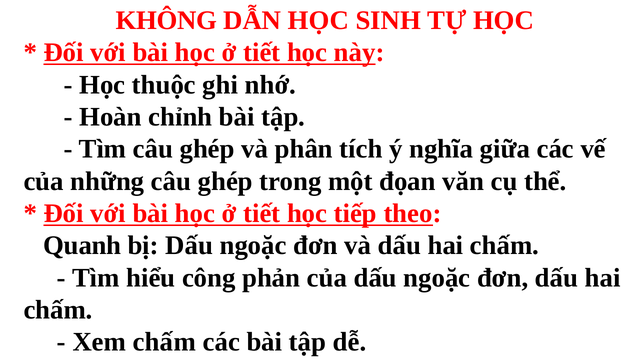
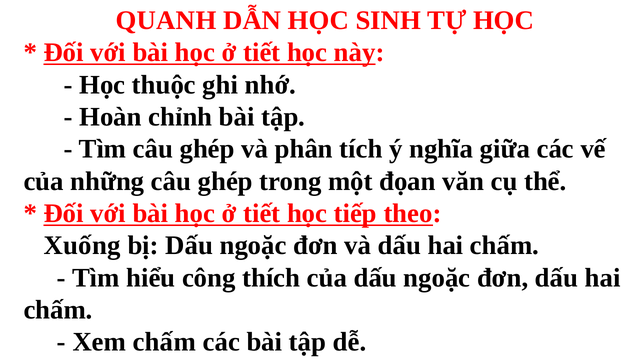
KHÔNG: KHÔNG -> QUANH (166, 20)
Quanh: Quanh -> Xuống (82, 245)
phản: phản -> thích (271, 277)
